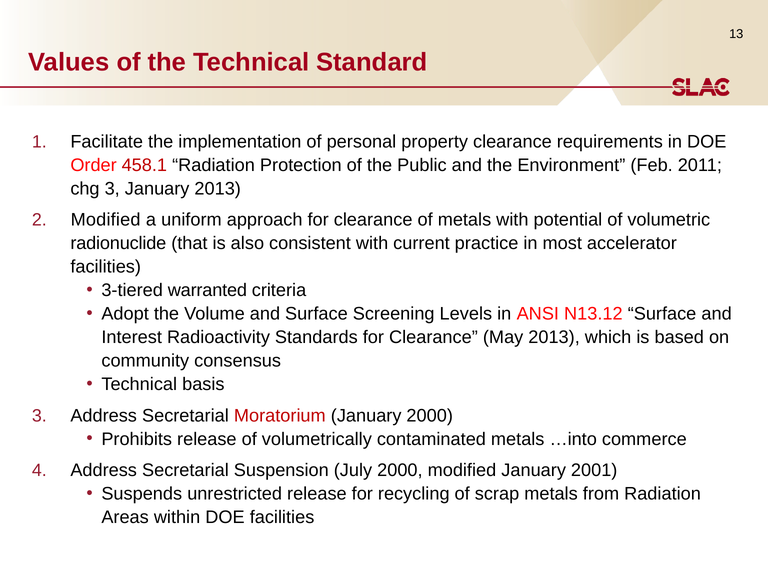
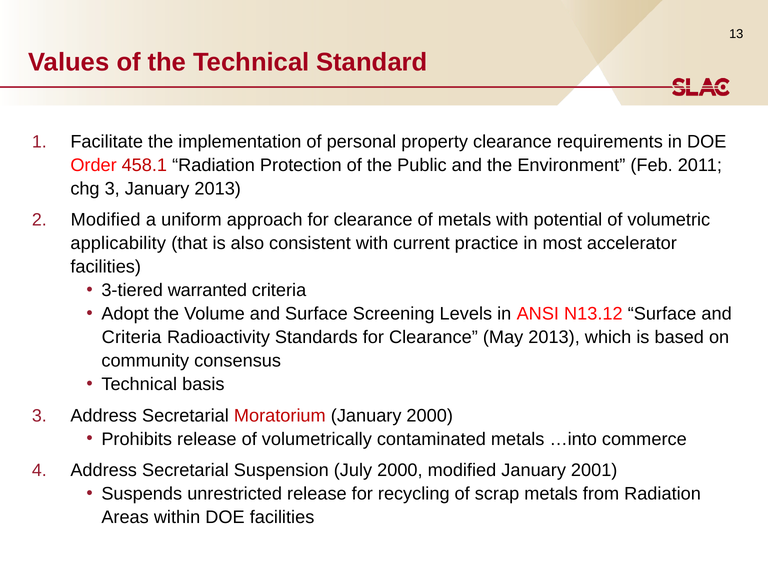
radionuclide: radionuclide -> applicability (118, 243)
Interest: Interest -> Criteria (132, 337)
